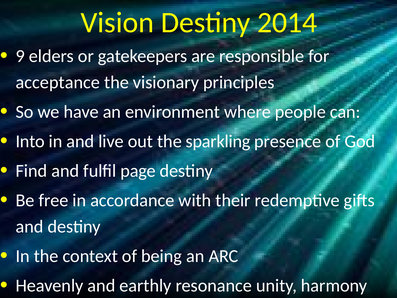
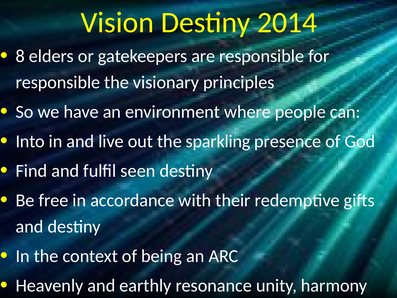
9: 9 -> 8 (20, 56)
acceptance: acceptance -> responsible (58, 82)
page: page -> seen (138, 171)
